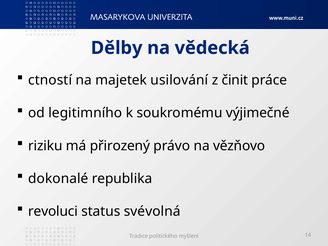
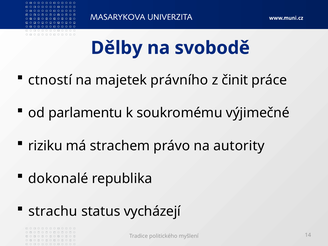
vědecká: vědecká -> svobodě (212, 48)
usilování: usilování -> právního (179, 80)
legitimního: legitimního -> parlamentu (85, 113)
přirozený: přirozený -> strachem (120, 146)
vězňovo: vězňovo -> autority (239, 146)
revoluci: revoluci -> strachu (53, 211)
svévolná: svévolná -> vycházejí (152, 211)
